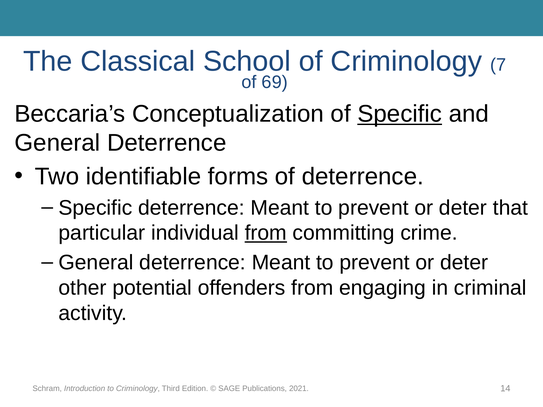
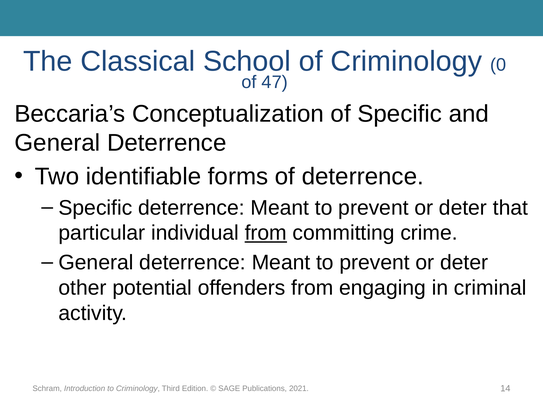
7: 7 -> 0 (498, 65)
69: 69 -> 47 (275, 82)
Specific underline: present -> none (400, 114)
